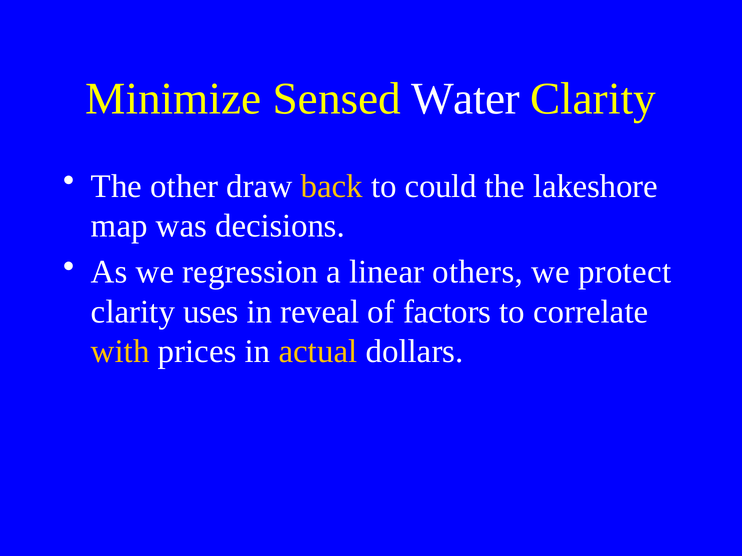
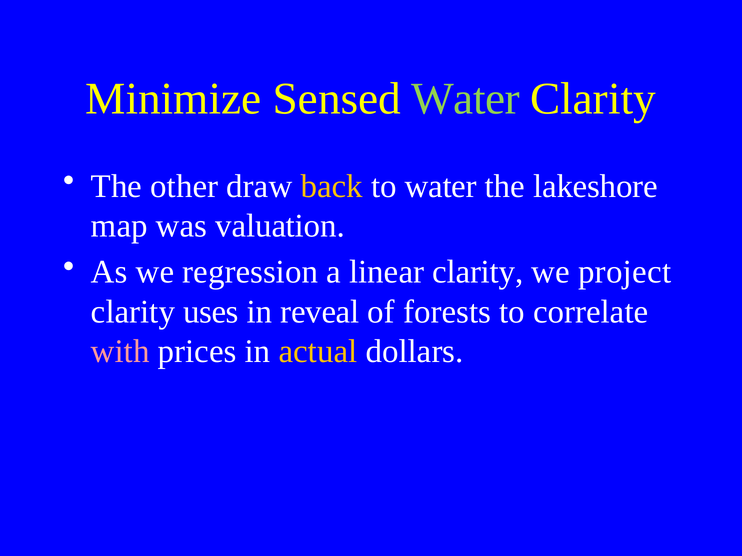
Water colour: white -> light green (465, 99)
to could: could -> water (441, 187)
decisions: decisions -> valuation (280, 226)
linear others: others -> clarity (478, 272)
protect: protect -> project (625, 272)
factors: factors -> forests (447, 312)
with colour: yellow -> pink (120, 351)
